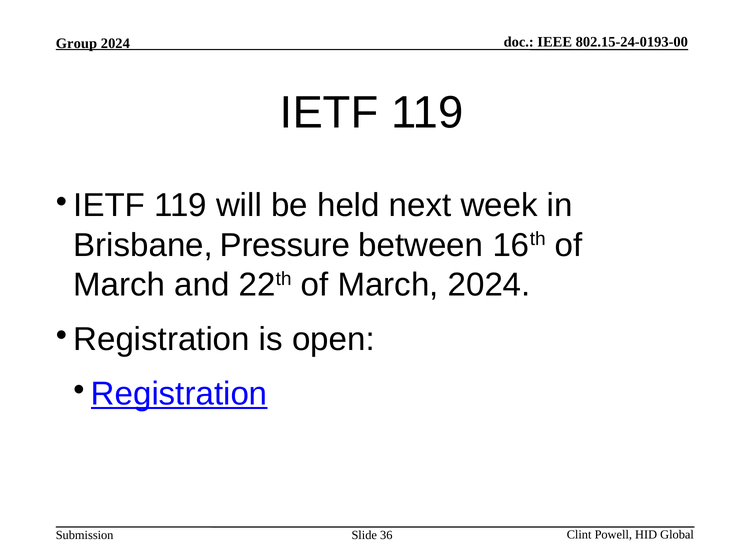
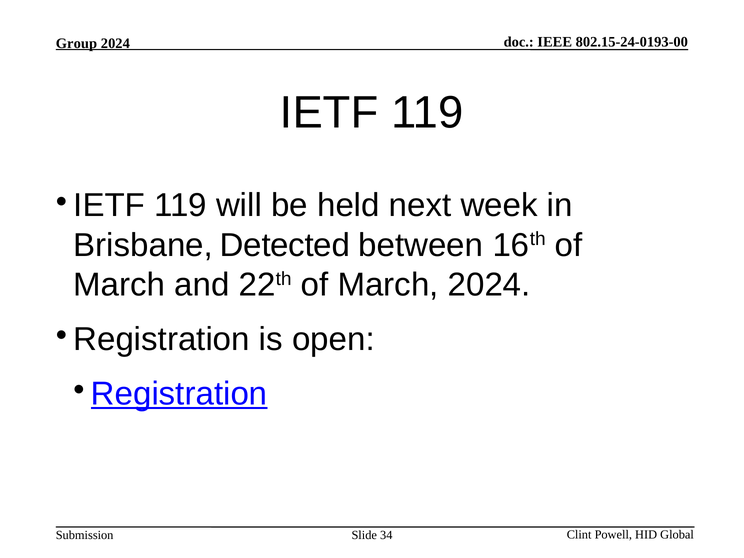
Pressure: Pressure -> Detected (285, 245)
36: 36 -> 34 (386, 535)
